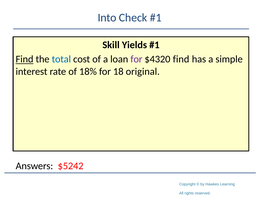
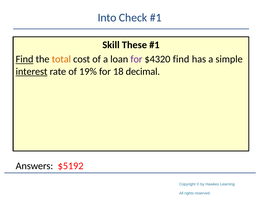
Yields: Yields -> These (134, 45)
total colour: blue -> orange (61, 59)
interest underline: none -> present (32, 71)
18%: 18% -> 19% (88, 71)
original: original -> decimal (143, 71)
$5242: $5242 -> $5192 (71, 166)
